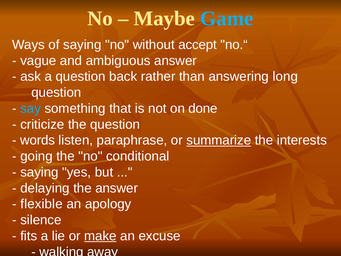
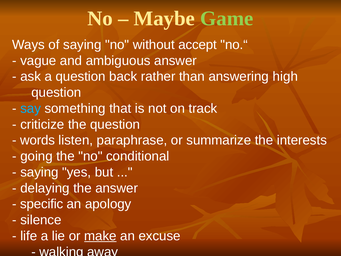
Game colour: light blue -> light green (227, 18)
long: long -> high (285, 76)
done: done -> track (203, 108)
summarize underline: present -> none (219, 140)
flexible: flexible -> specific (42, 204)
fits: fits -> life (29, 236)
